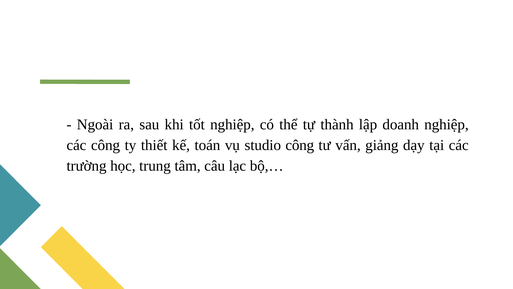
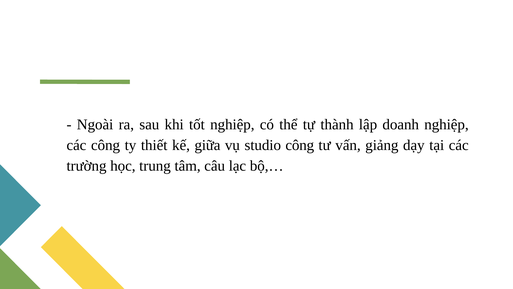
toán: toán -> giữa (208, 145)
